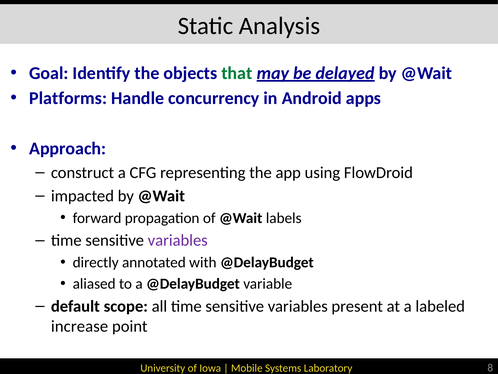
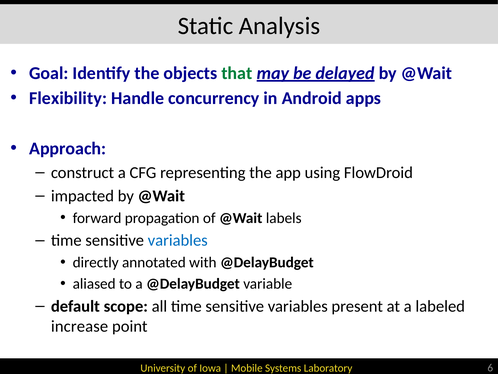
Platforms: Platforms -> Flexibility (68, 98)
variables colour: purple -> blue (178, 240)
8: 8 -> 6 (490, 367)
